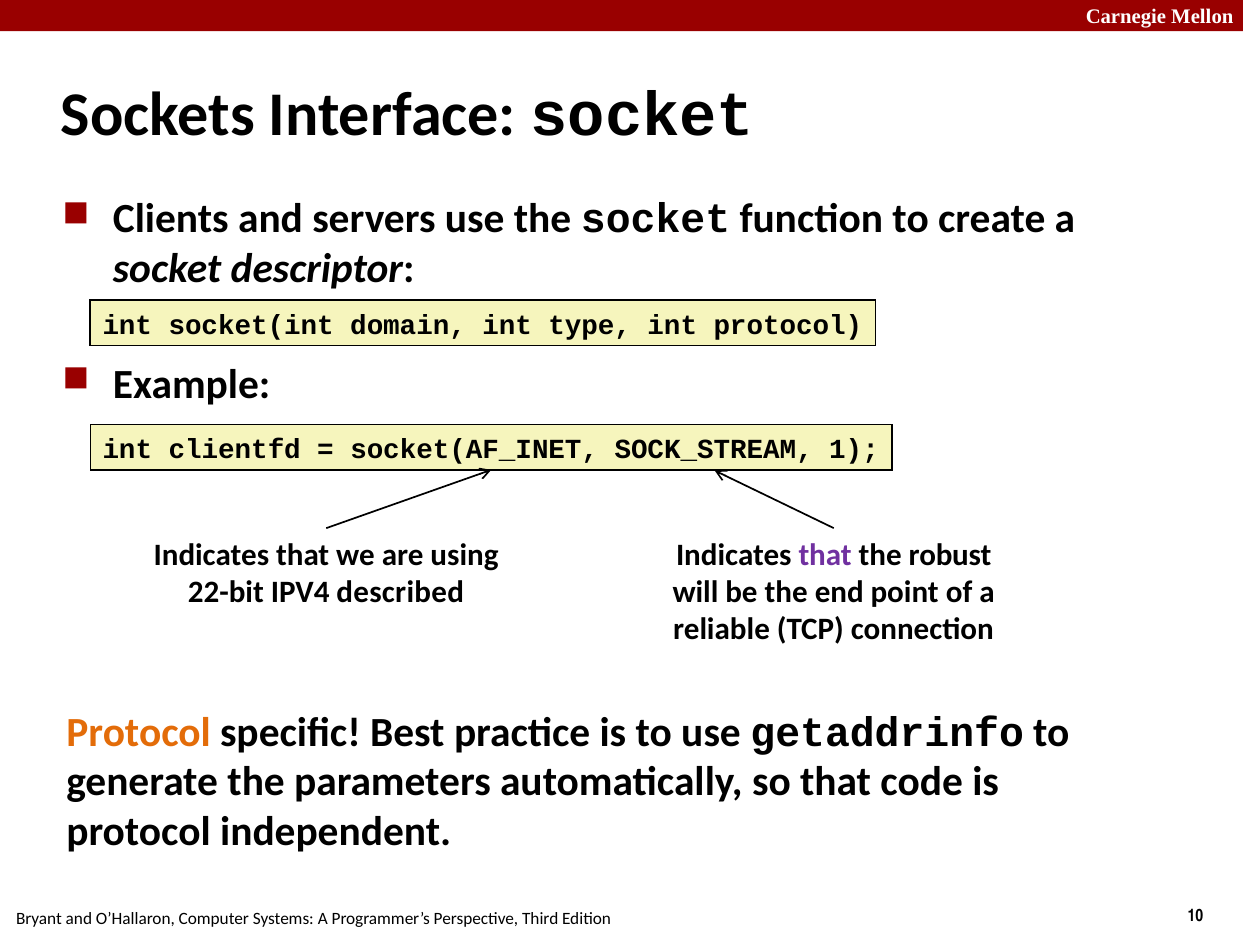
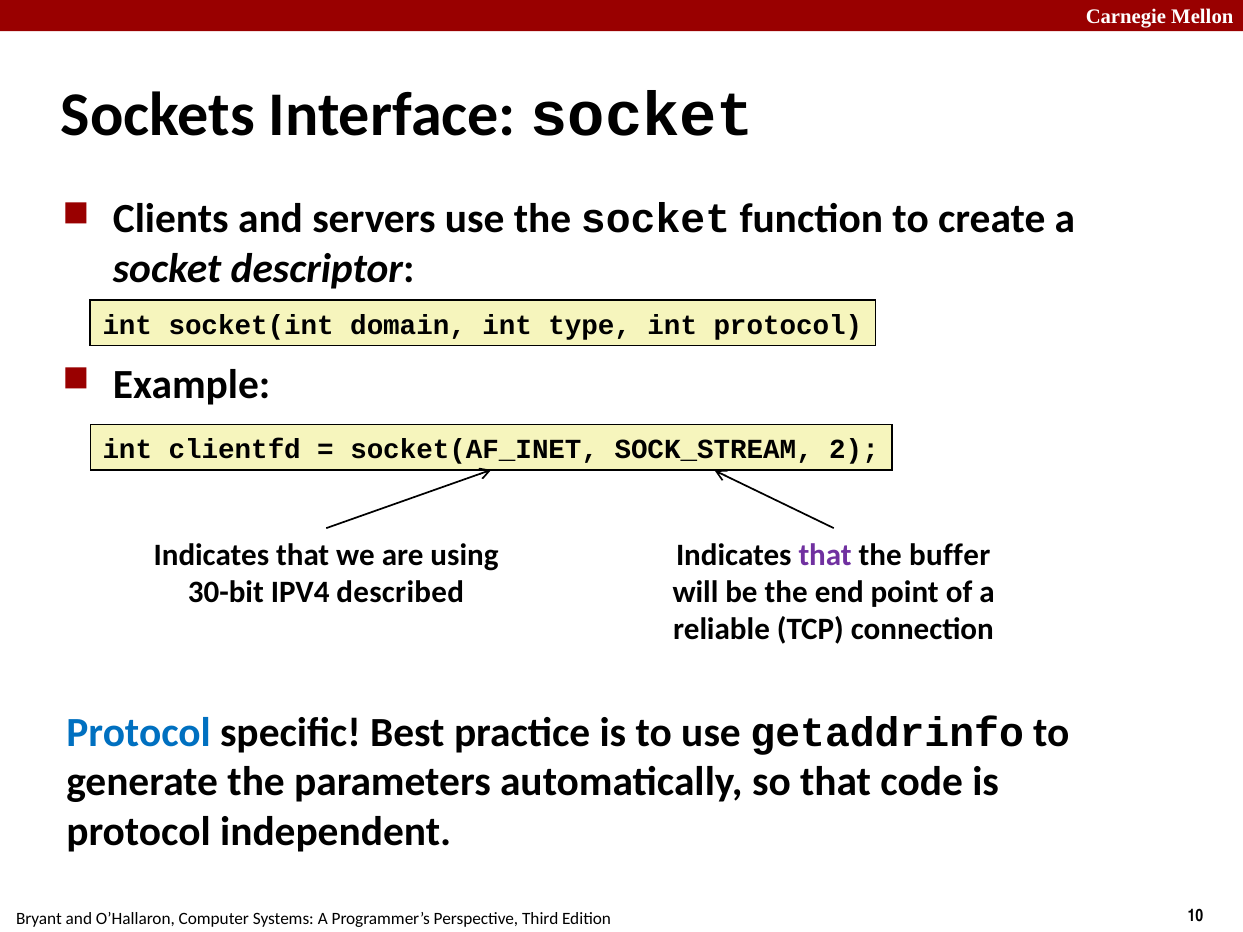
1: 1 -> 2 (854, 449)
robust: robust -> buffer (950, 555)
22-bit: 22-bit -> 30-bit (226, 592)
Protocol colour: orange -> blue (139, 733)
